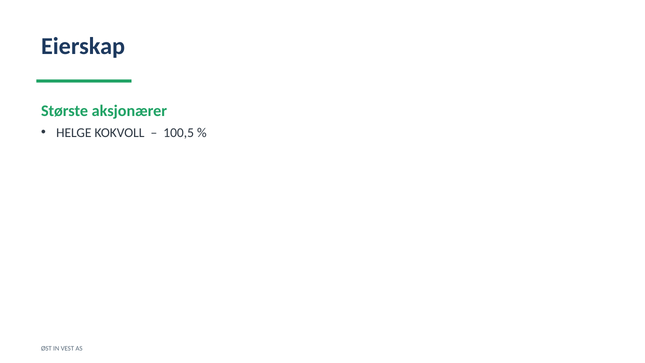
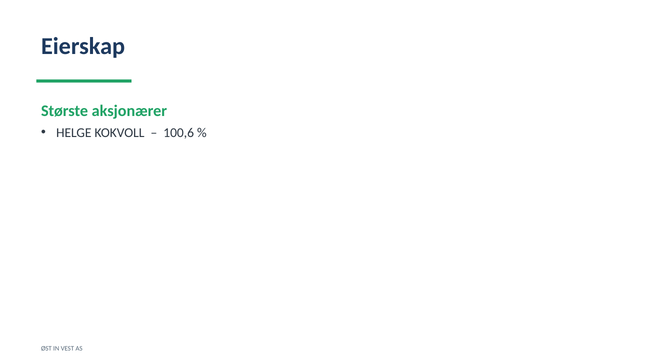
100,5: 100,5 -> 100,6 (179, 133)
